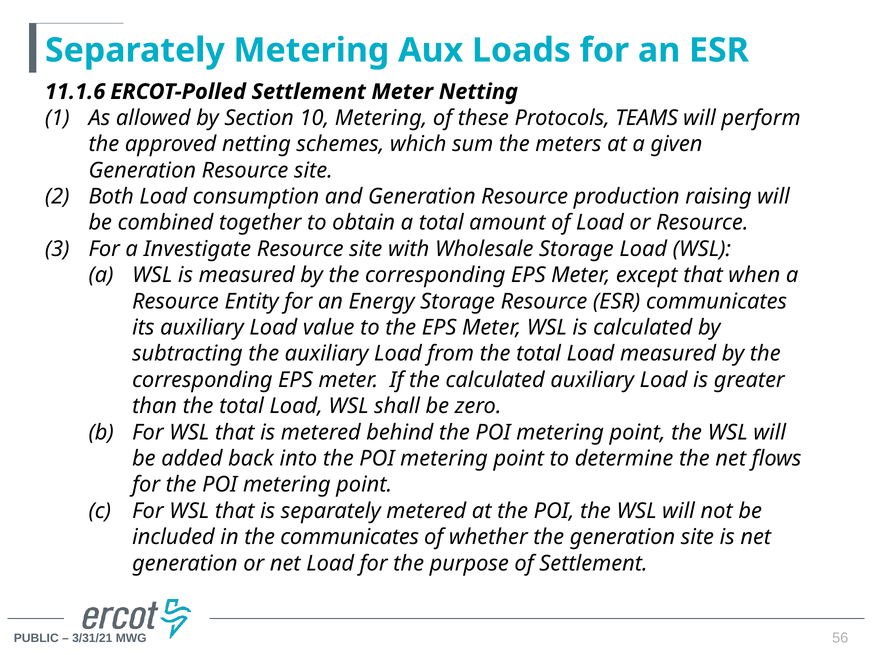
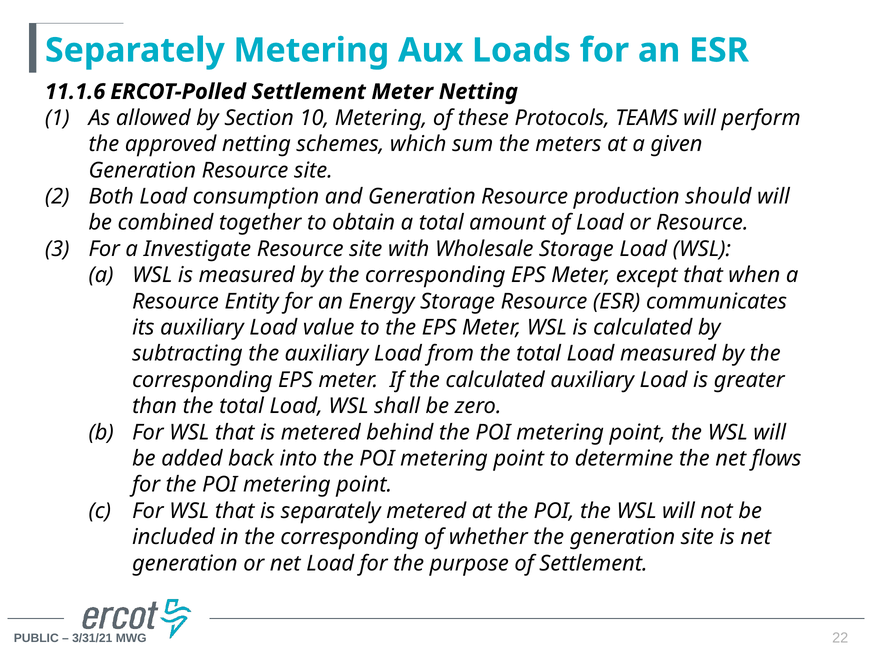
raising: raising -> should (718, 196)
in the communicates: communicates -> corresponding (350, 537)
56: 56 -> 22 (840, 638)
